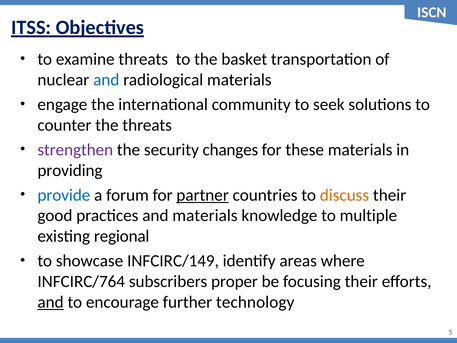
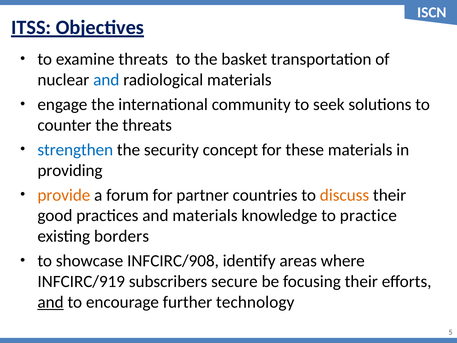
strengthen colour: purple -> blue (75, 150)
changes: changes -> concept (230, 150)
provide colour: blue -> orange (64, 195)
partner underline: present -> none (203, 195)
multiple: multiple -> practice (368, 215)
regional: regional -> borders (122, 236)
INFCIRC/149: INFCIRC/149 -> INFCIRC/908 (173, 261)
INFCIRC/764: INFCIRC/764 -> INFCIRC/919 (81, 281)
proper: proper -> secure (234, 281)
